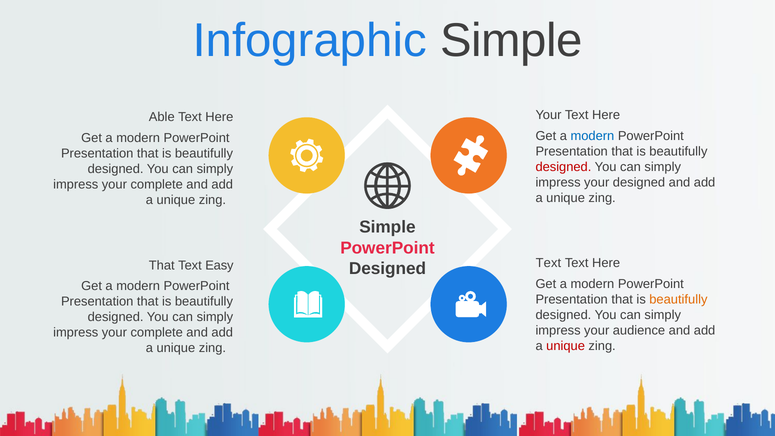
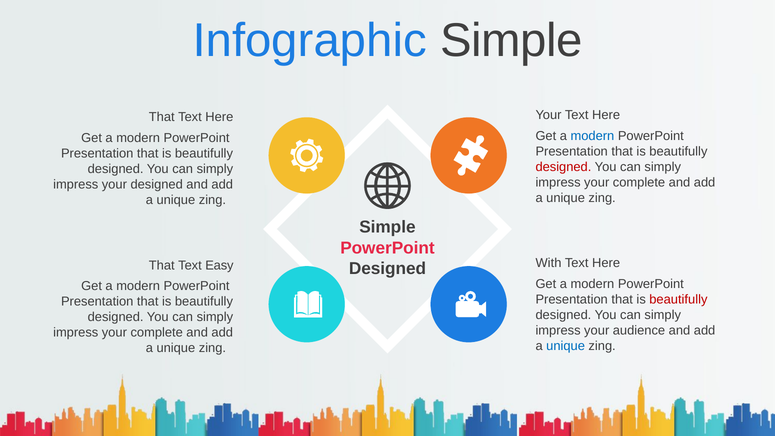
Able: Able -> That (162, 117)
designed: designed -> complete (639, 182)
complete: complete -> designed (157, 184)
Text: Text -> With (548, 263)
beautifully colour: orange -> red (678, 299)
unique colour: red -> blue (566, 346)
